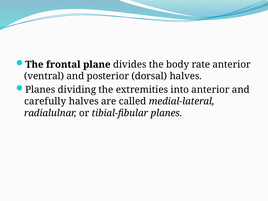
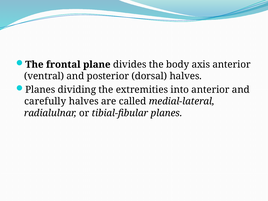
rate: rate -> axis (201, 65)
